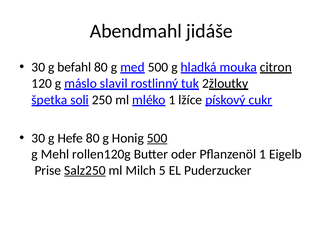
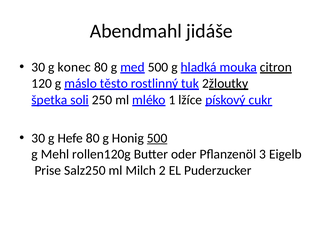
befahl: befahl -> konec (74, 67)
slavil: slavil -> těsto (114, 84)
Pflanzenöl 1: 1 -> 3 (263, 154)
Salz250 underline: present -> none (85, 171)
5: 5 -> 2 (162, 171)
